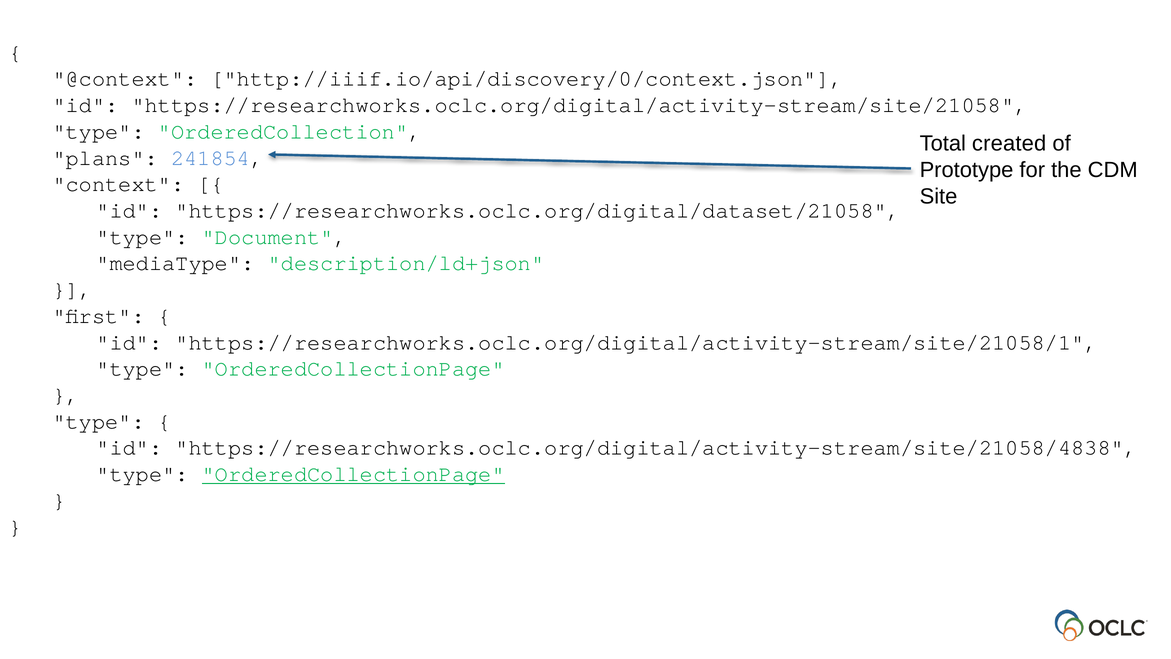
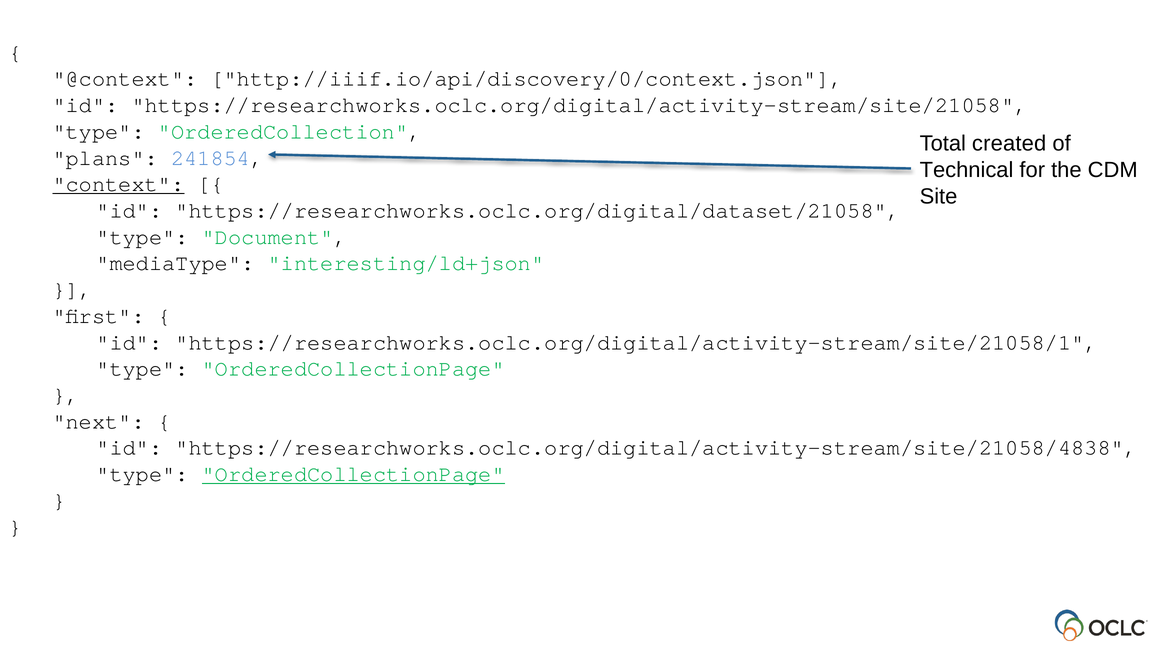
Prototype: Prototype -> Technical (967, 170)
context underline: none -> present (118, 184)
description/ld+json: description/ld+json -> interesting/ld+json (406, 263)
type: type -> next (99, 421)
